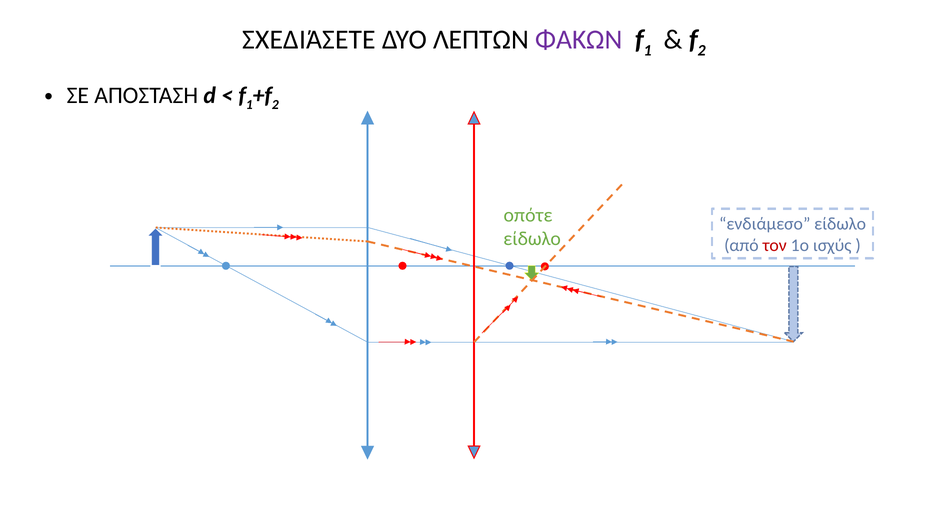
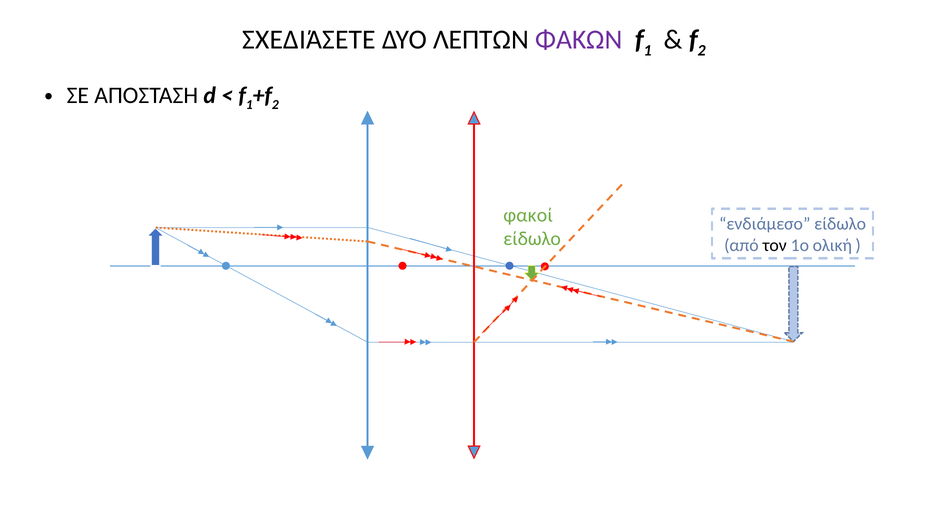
οπότε: οπότε -> φακοί (528, 215)
τον colour: red -> black (775, 245)
ισχύς: ισχύς -> ολική (832, 245)
